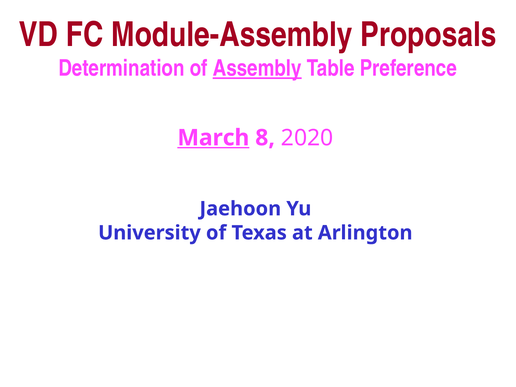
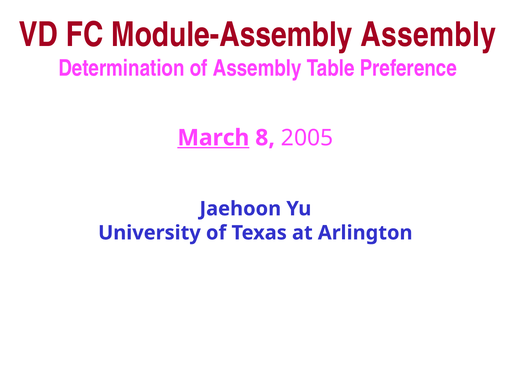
Module-Assembly Proposals: Proposals -> Assembly (428, 35)
Assembly underline: present -> none (257, 68)
2020: 2020 -> 2005 (307, 138)
